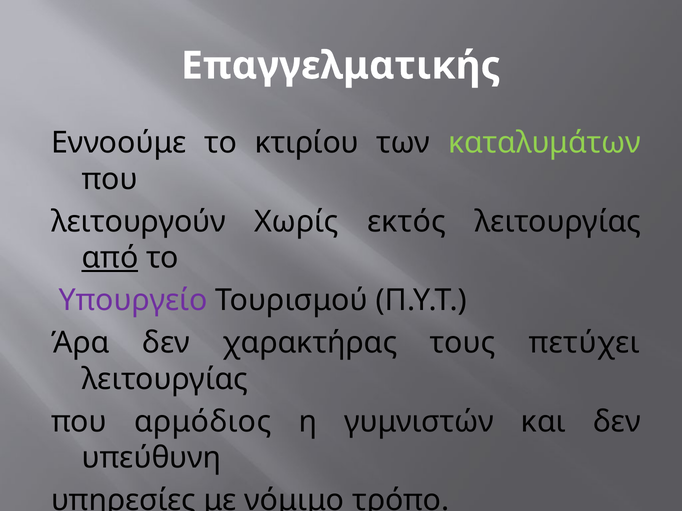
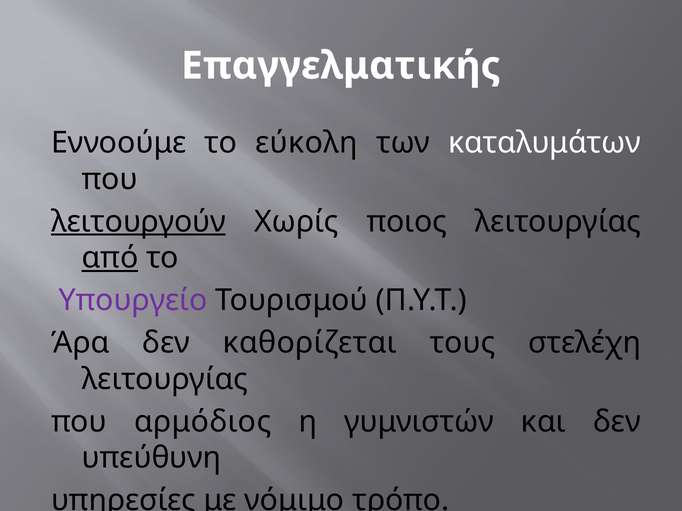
κτιρίου: κτιρίου -> εύκολη (307, 143)
καταλυμάτων colour: light green -> white (545, 143)
λειτουργούν underline: none -> present (138, 222)
εκτός: εκτός -> ποιος (407, 222)
χαρακτήρας: χαρακτήρας -> καθορίζεται (310, 343)
πετύχει: πετύχει -> στελέχη (585, 343)
